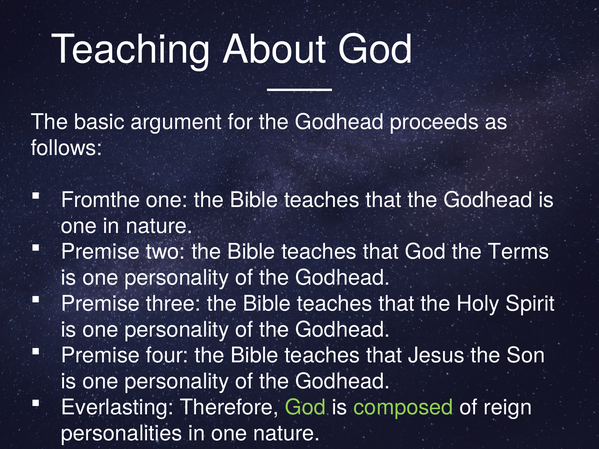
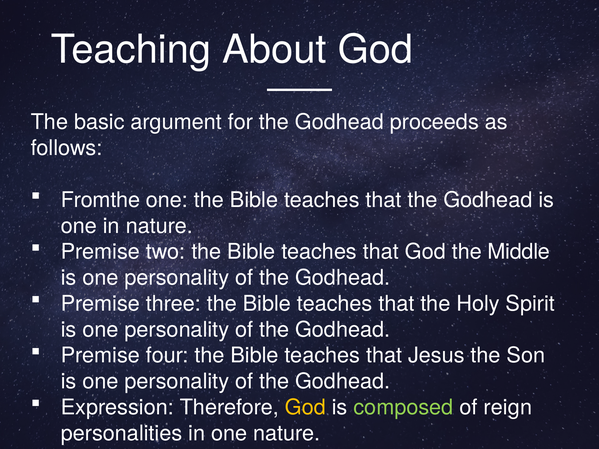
Terms: Terms -> Middle (519, 252)
Everlasting: Everlasting -> Expression (117, 408)
God colour: light green -> yellow (305, 408)
